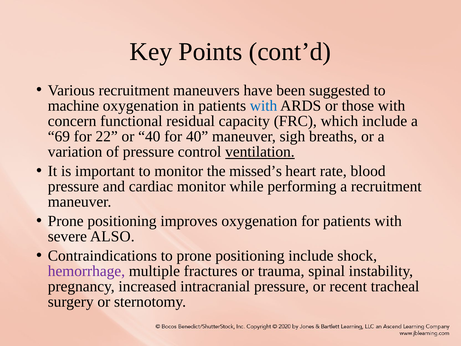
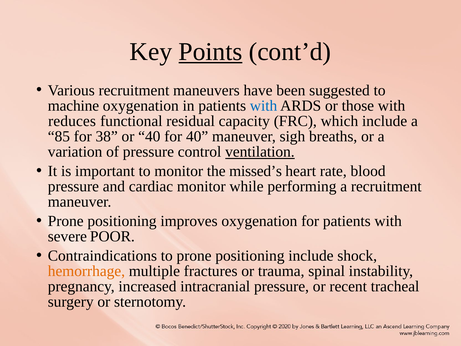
Points underline: none -> present (211, 52)
concern: concern -> reduces (72, 121)
69: 69 -> 85 (59, 136)
22: 22 -> 38 (107, 136)
ALSO: ALSO -> POOR (112, 236)
hemorrhage colour: purple -> orange (86, 271)
